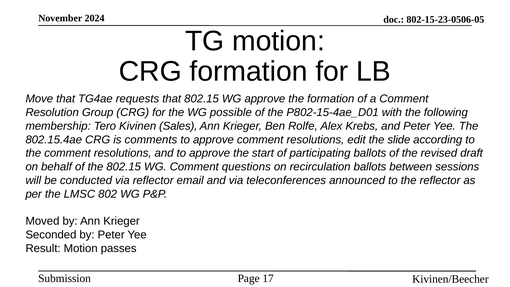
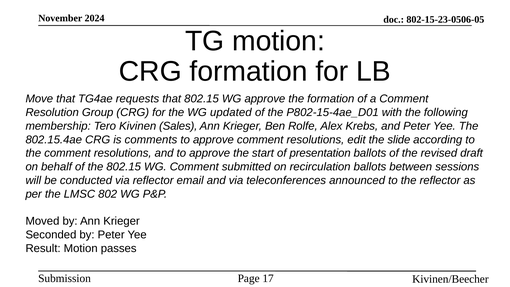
possible: possible -> updated (231, 112)
participating: participating -> presentation (320, 153)
questions: questions -> submitted (246, 167)
